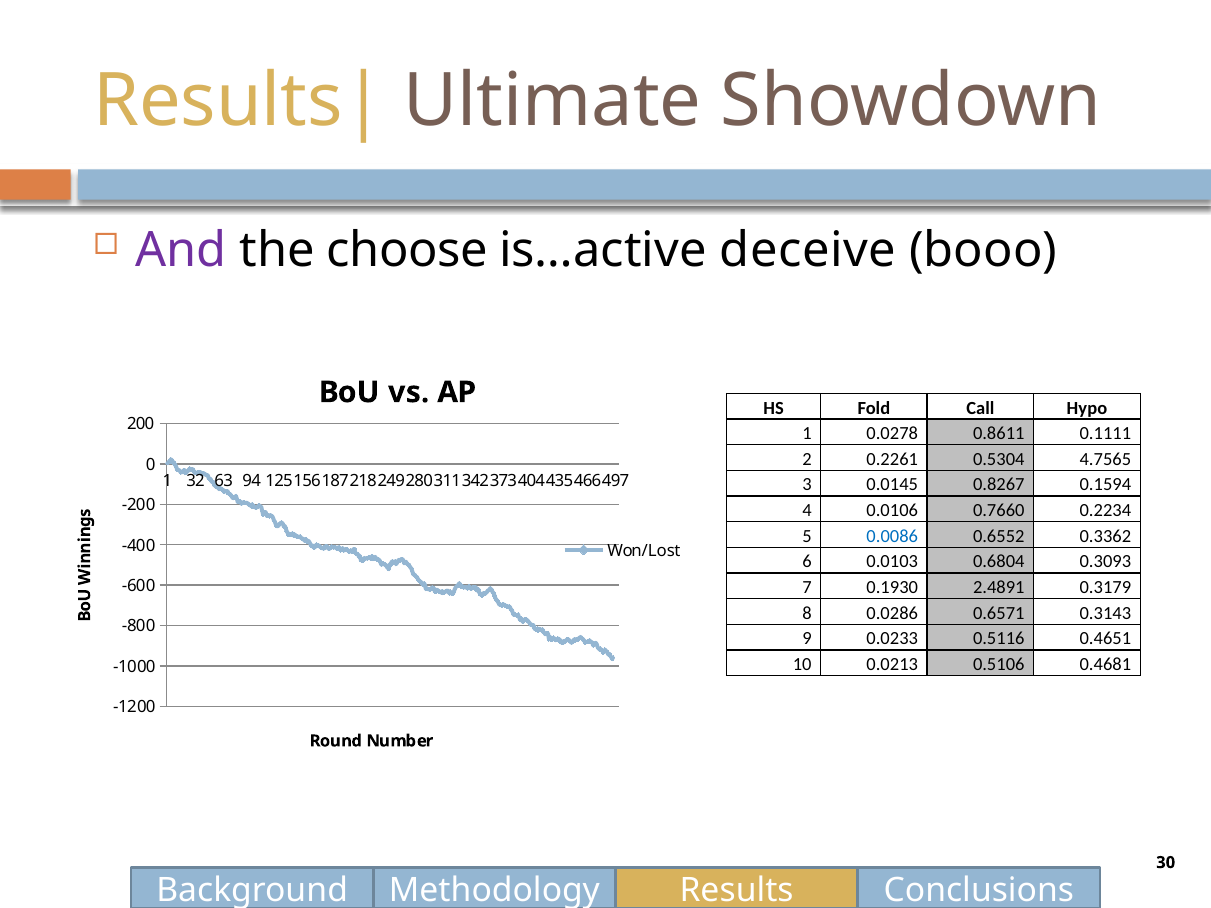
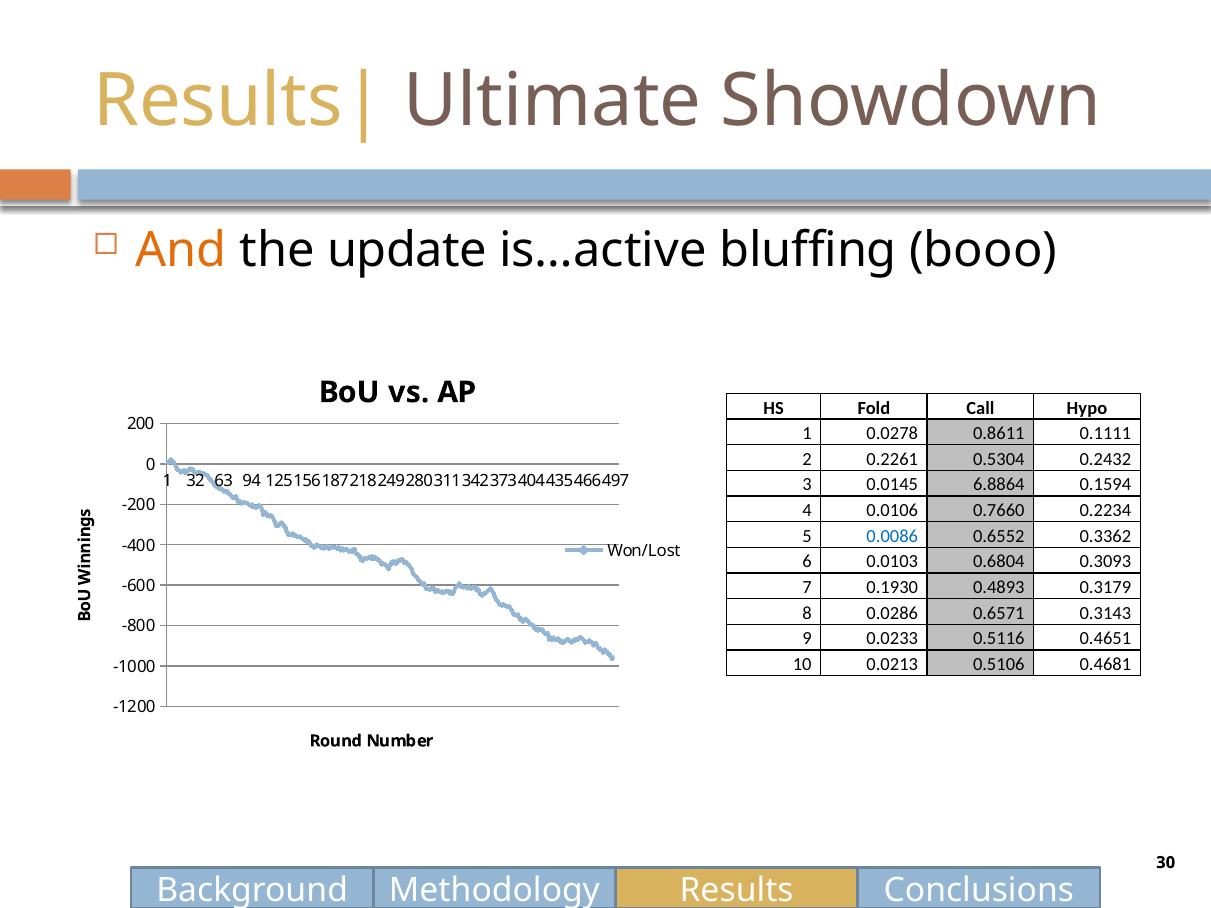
And colour: purple -> orange (181, 251)
choose: choose -> update (407, 251)
deceive: deceive -> bluffing (808, 251)
4.7565: 4.7565 -> 0.2432 (1105, 459)
0.8267: 0.8267 -> 6.8864 (999, 485)
2.4891: 2.4891 -> 0.4893 (999, 588)
